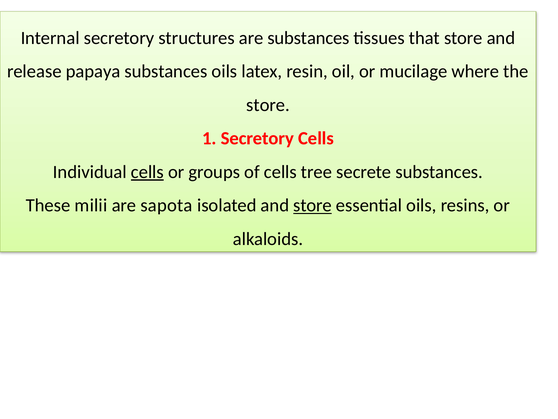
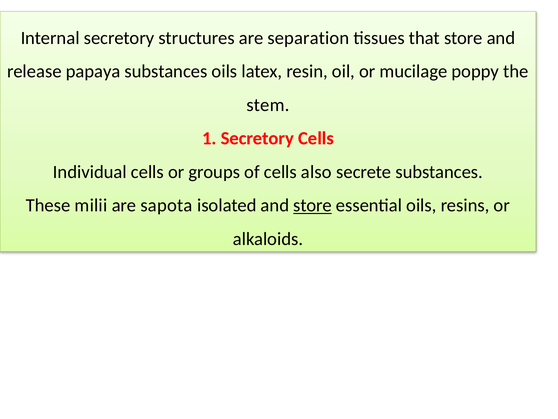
are substances: substances -> separation (308, 38)
where: where -> poppy (475, 71)
store: store -> stem (268, 105)
cells underline: present -> none (147, 172)
tree: tree -> also (316, 172)
